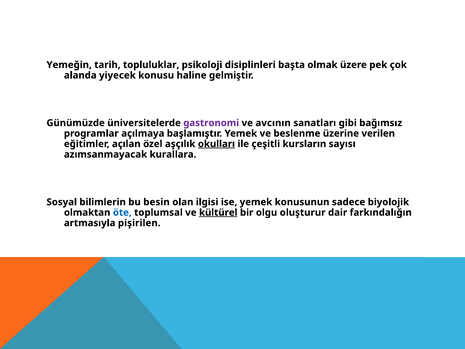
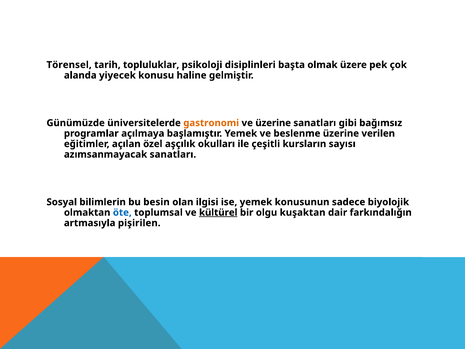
Yemeğin: Yemeğin -> Törensel (69, 65)
gastronomi colour: purple -> orange (211, 123)
ve avcının: avcının -> üzerine (273, 123)
okulları underline: present -> none (216, 144)
azımsanmayacak kurallara: kurallara -> sanatları (173, 154)
oluşturur: oluşturur -> kuşaktan (303, 212)
